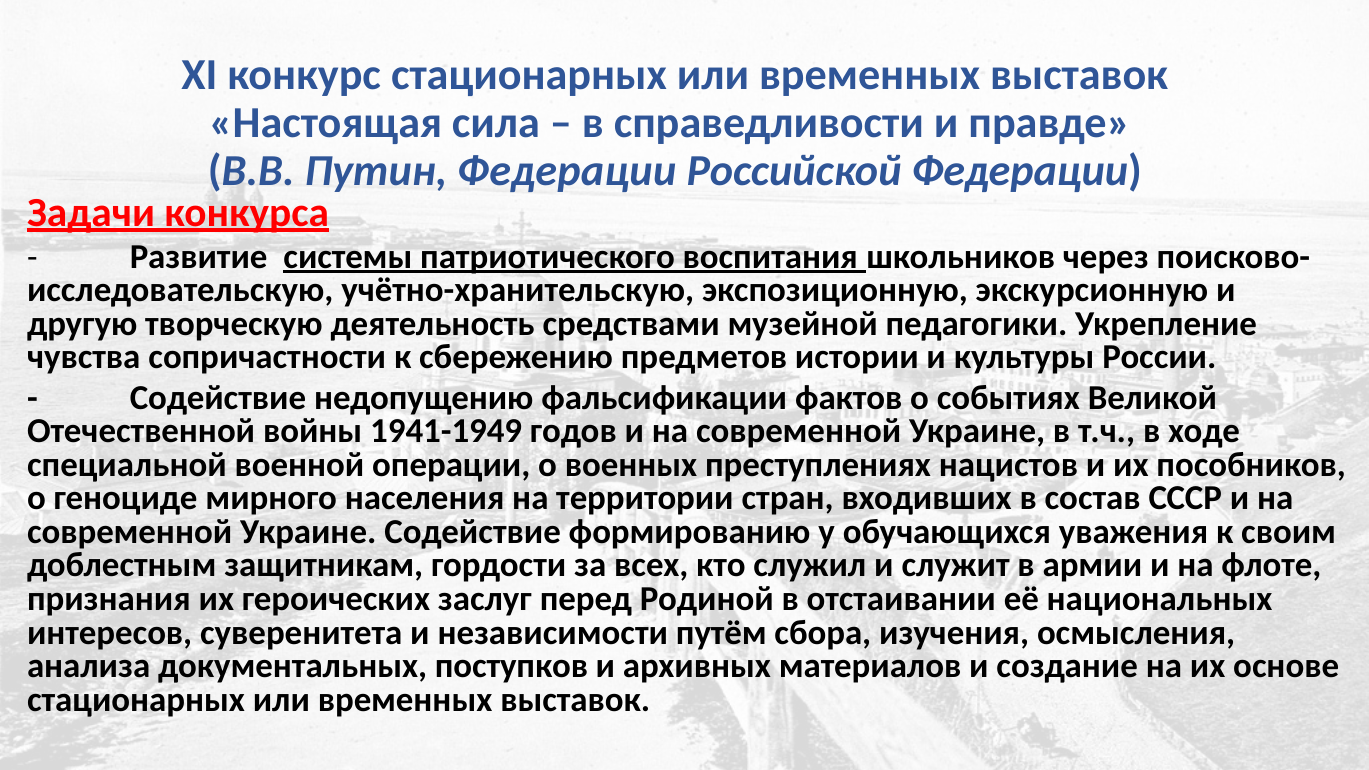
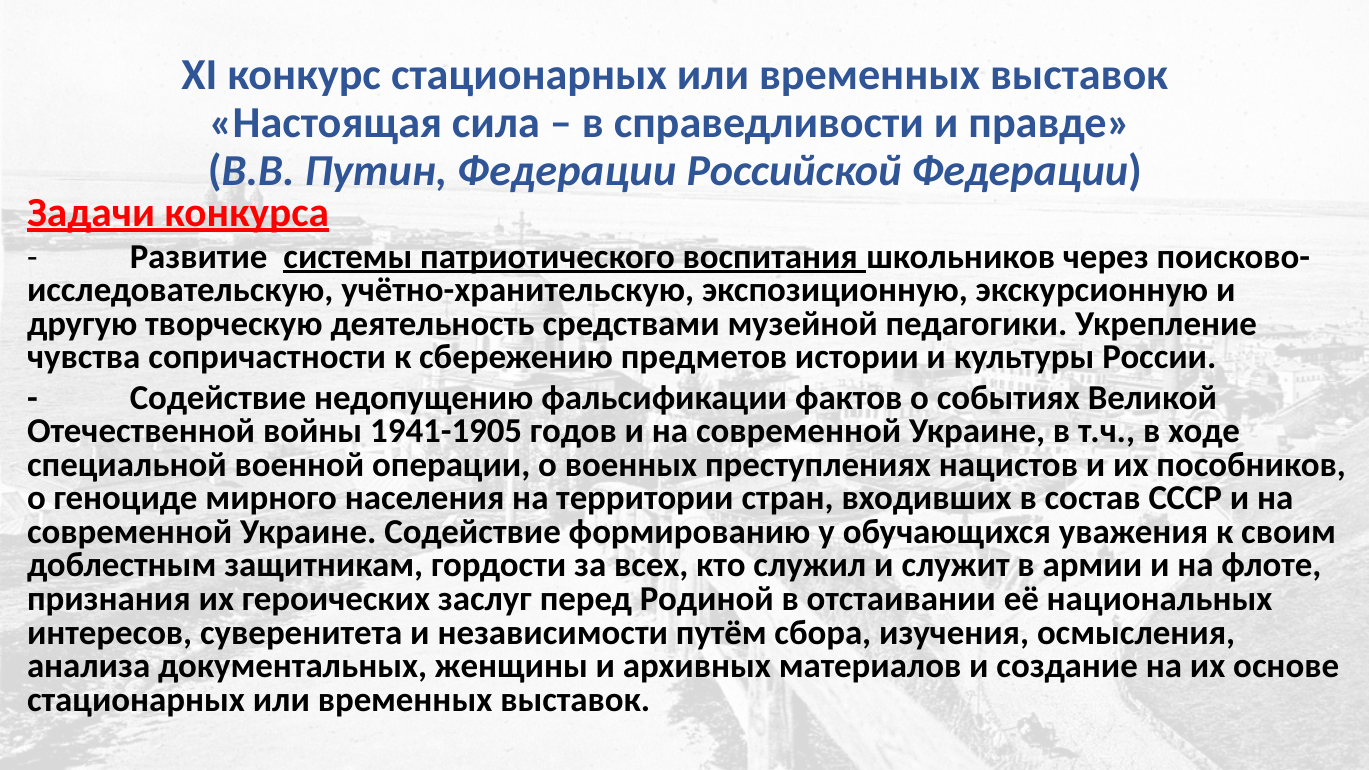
1941-1949: 1941-1949 -> 1941-1905 (446, 431)
поступков: поступков -> женщины (511, 666)
